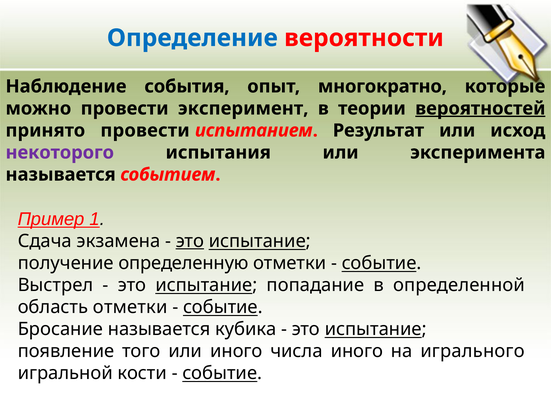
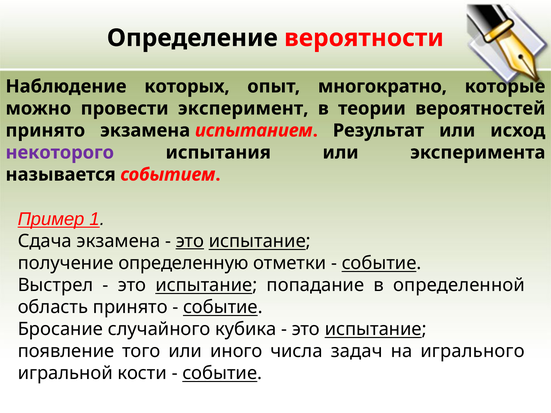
Определение colour: blue -> black (192, 38)
события: события -> которых (187, 86)
вероятностей underline: present -> none (480, 109)
принято провести: провести -> экзамена (145, 131)
область отметки: отметки -> принято (130, 307)
Бросание называется: называется -> случайного (159, 329)
числа иного: иного -> задач (357, 351)
